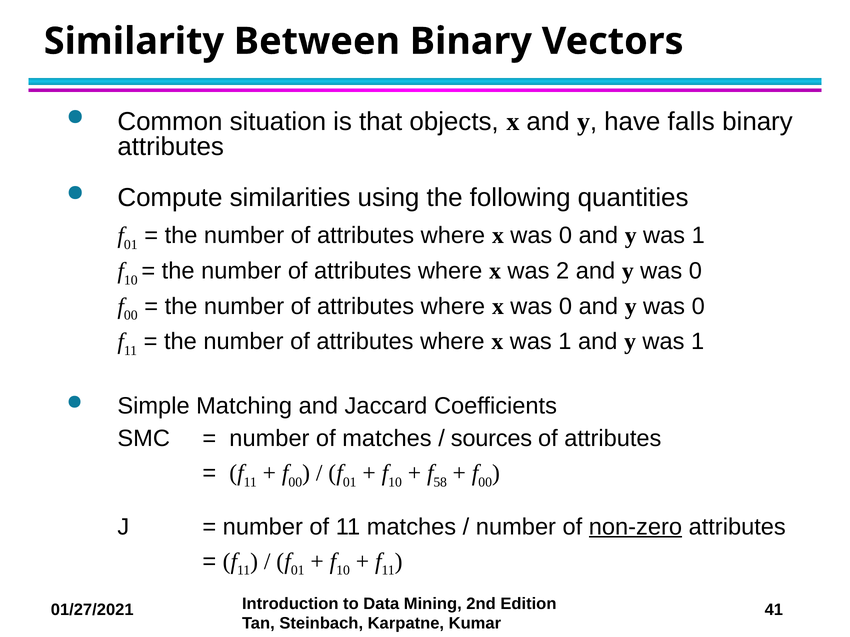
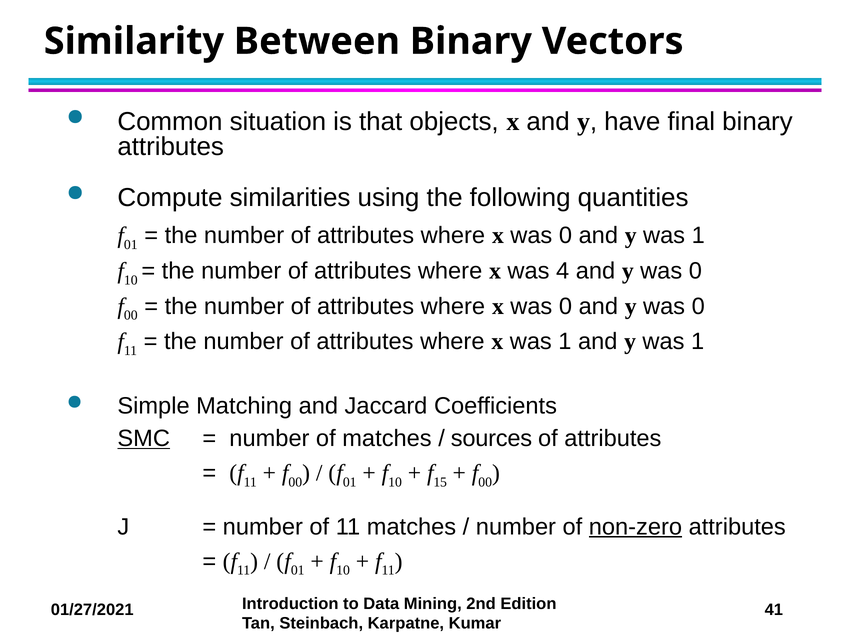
falls: falls -> final (691, 122)
2: 2 -> 4 (563, 271)
SMC underline: none -> present (144, 439)
58: 58 -> 15 (440, 482)
